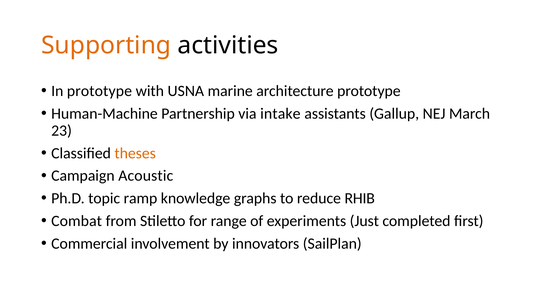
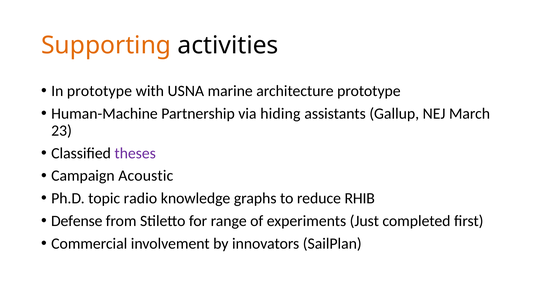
intake: intake -> hiding (280, 114)
theses colour: orange -> purple (135, 153)
ramp: ramp -> radio (140, 199)
Combat: Combat -> Defense (77, 221)
